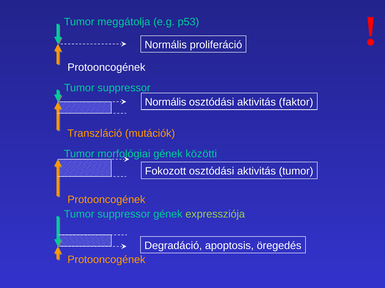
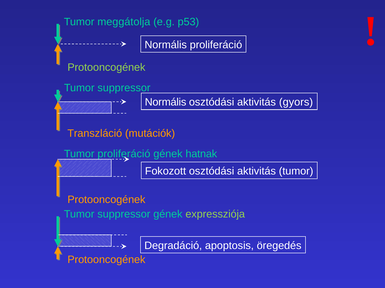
Protooncogének colour: white -> light green (106, 68)
faktor: faktor -> gyors (296, 102)
Tumor morfológiai: morfológiai -> proliferáció (124, 154)
közötti: közötti -> hatnak (201, 154)
